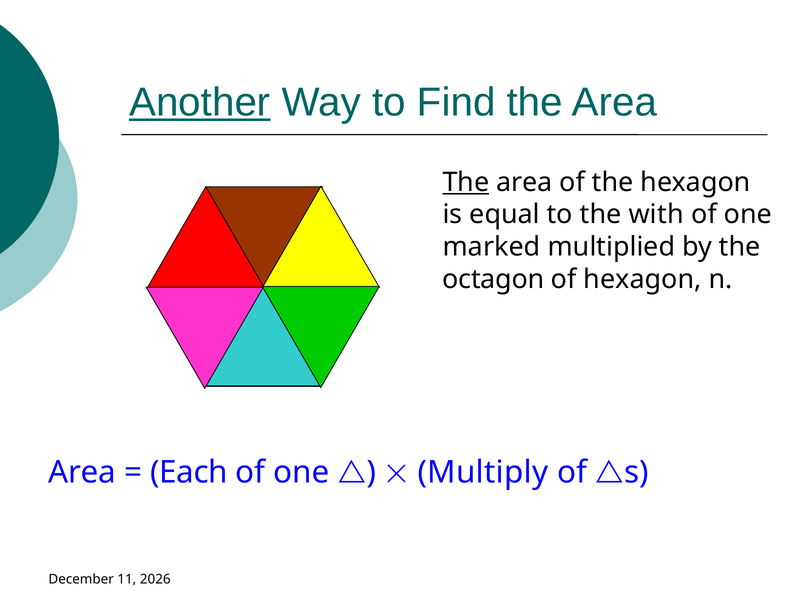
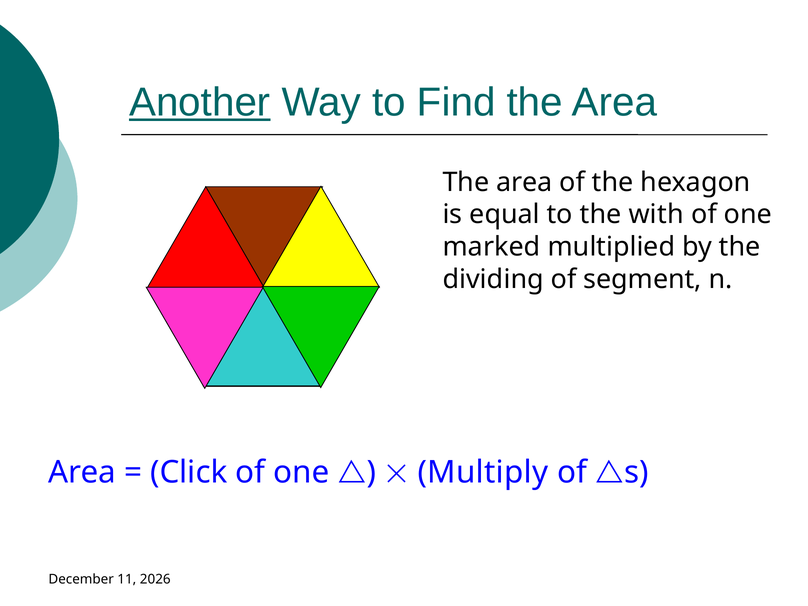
The underline: present -> none (466, 182)
octagon: octagon -> dividing (493, 279)
of hexagon: hexagon -> segment (642, 279)
Each: Each -> Click (189, 472)
